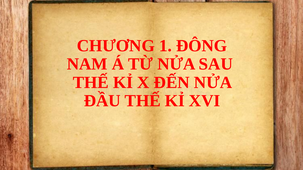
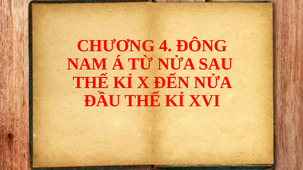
1: 1 -> 4 (165, 46)
